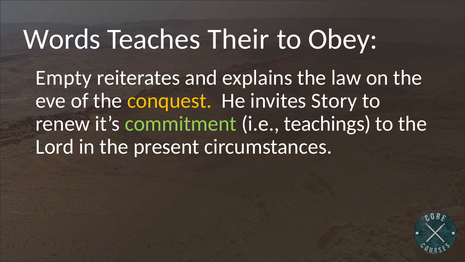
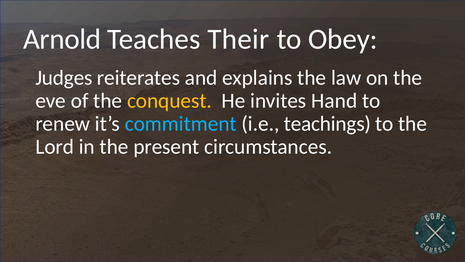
Words: Words -> Arnold (62, 39)
Empty: Empty -> Judges (64, 78)
Story: Story -> Hand (334, 101)
commitment colour: light green -> light blue (181, 124)
